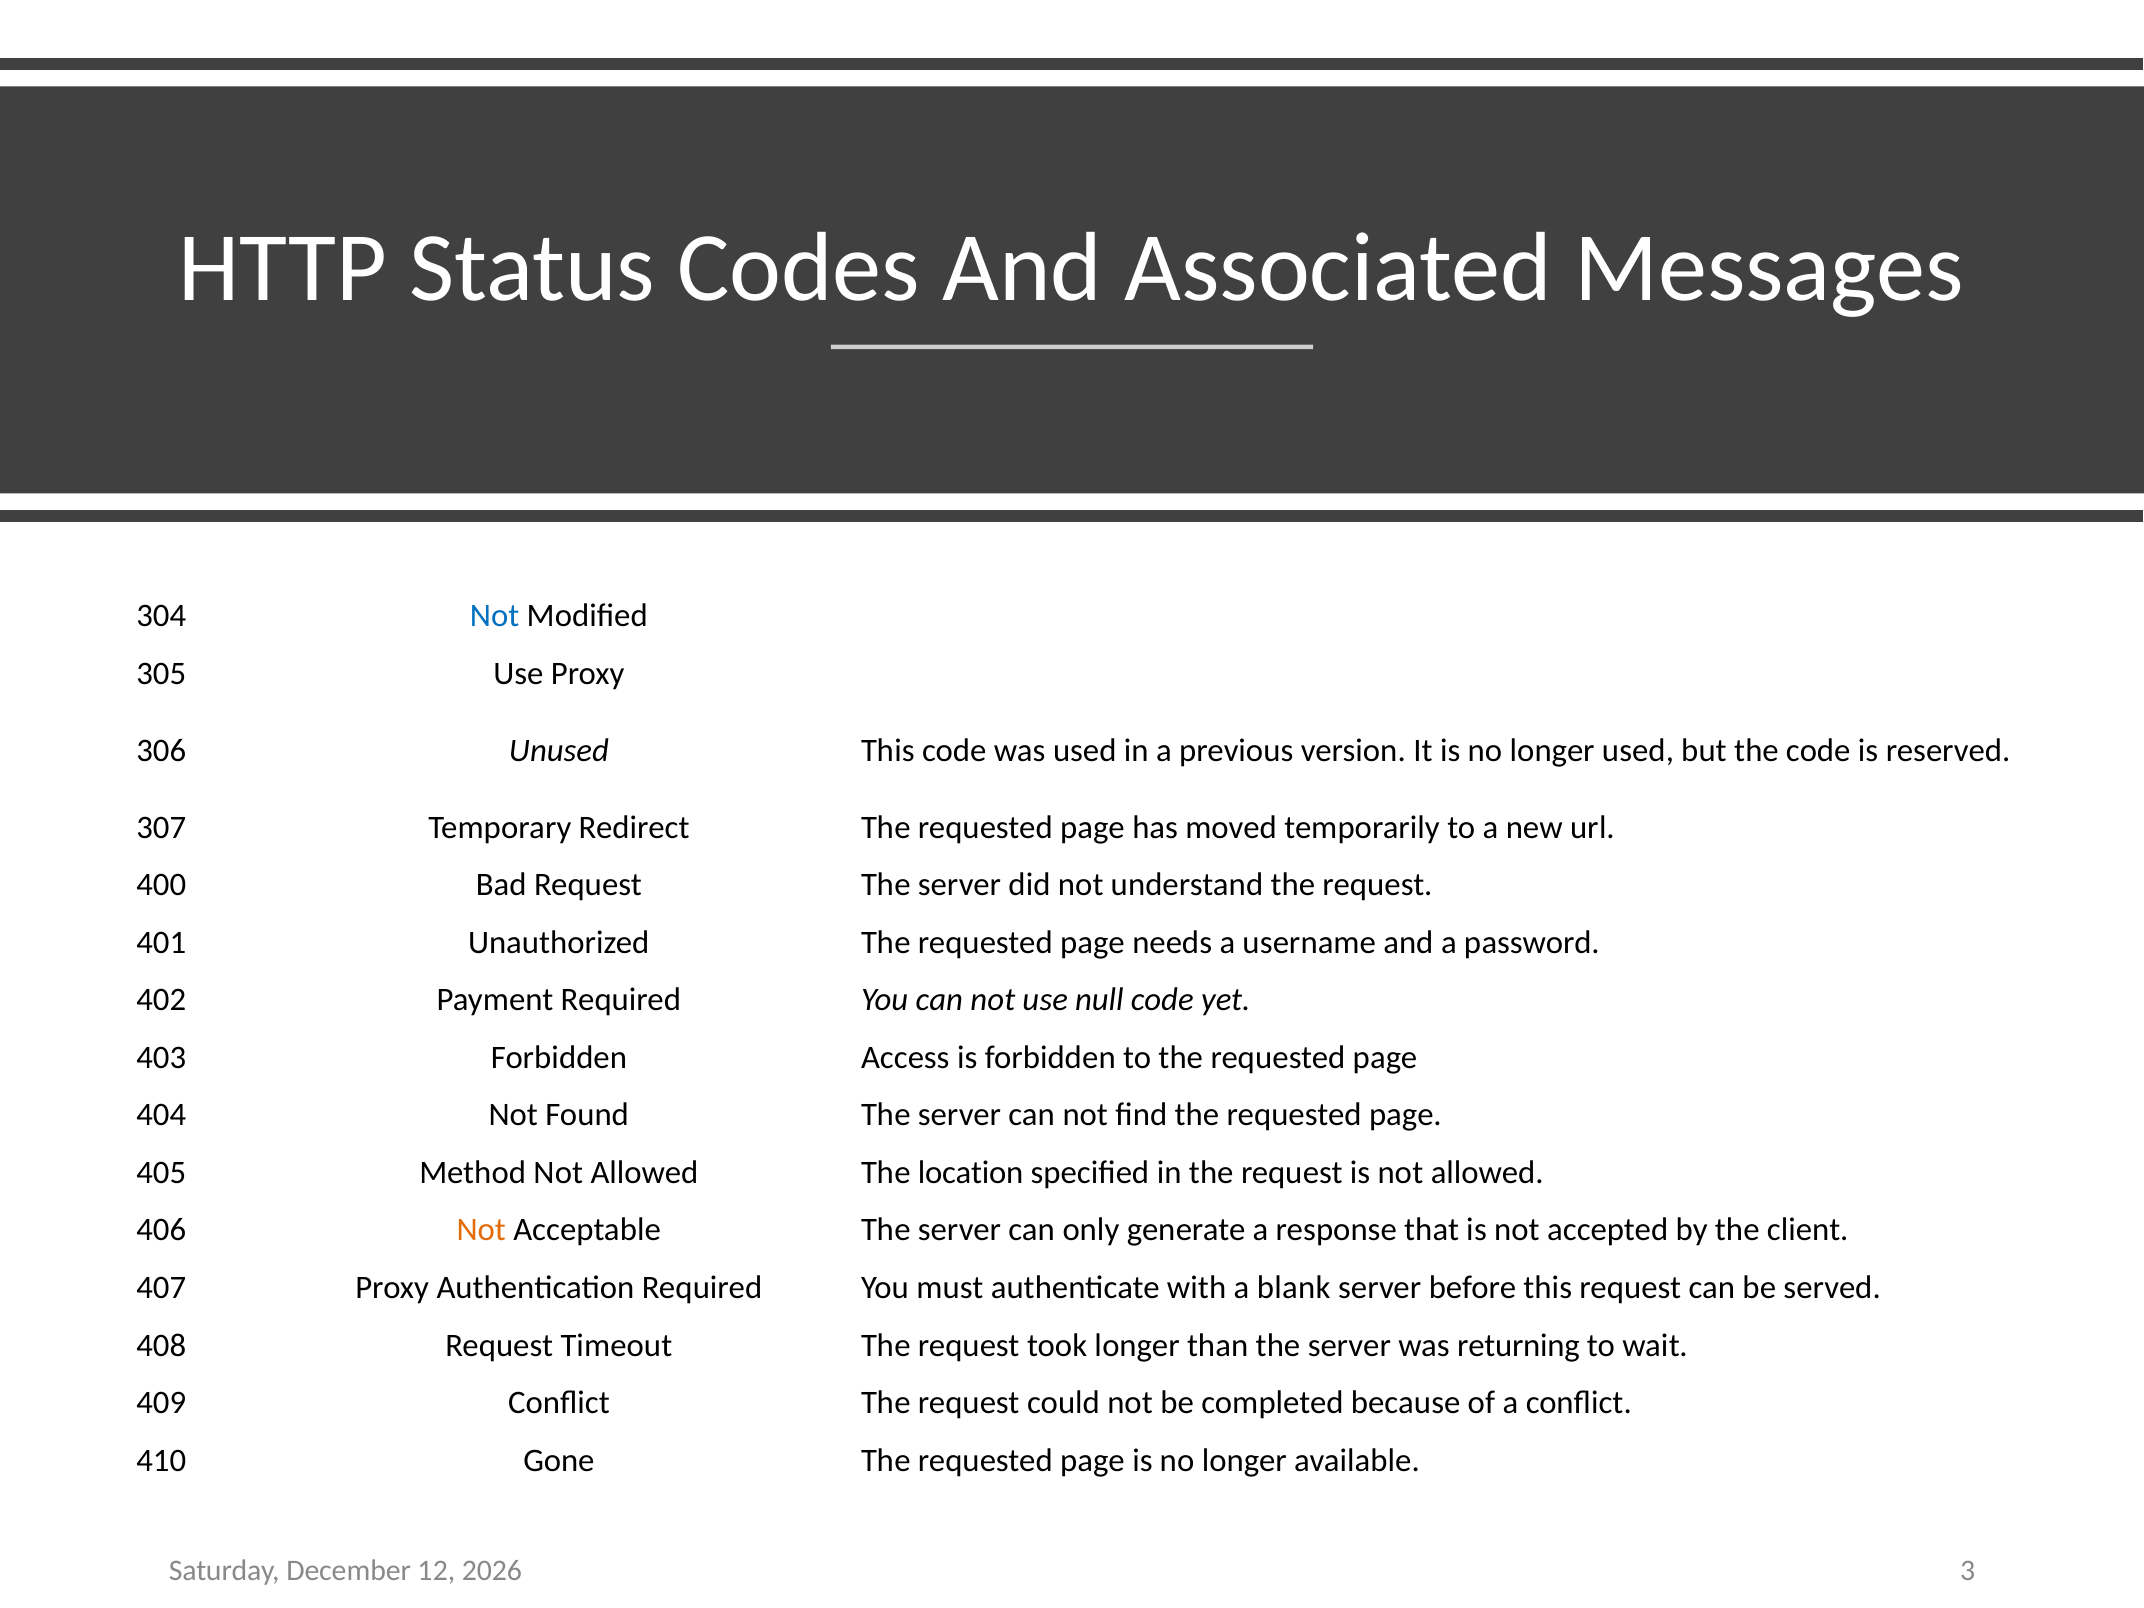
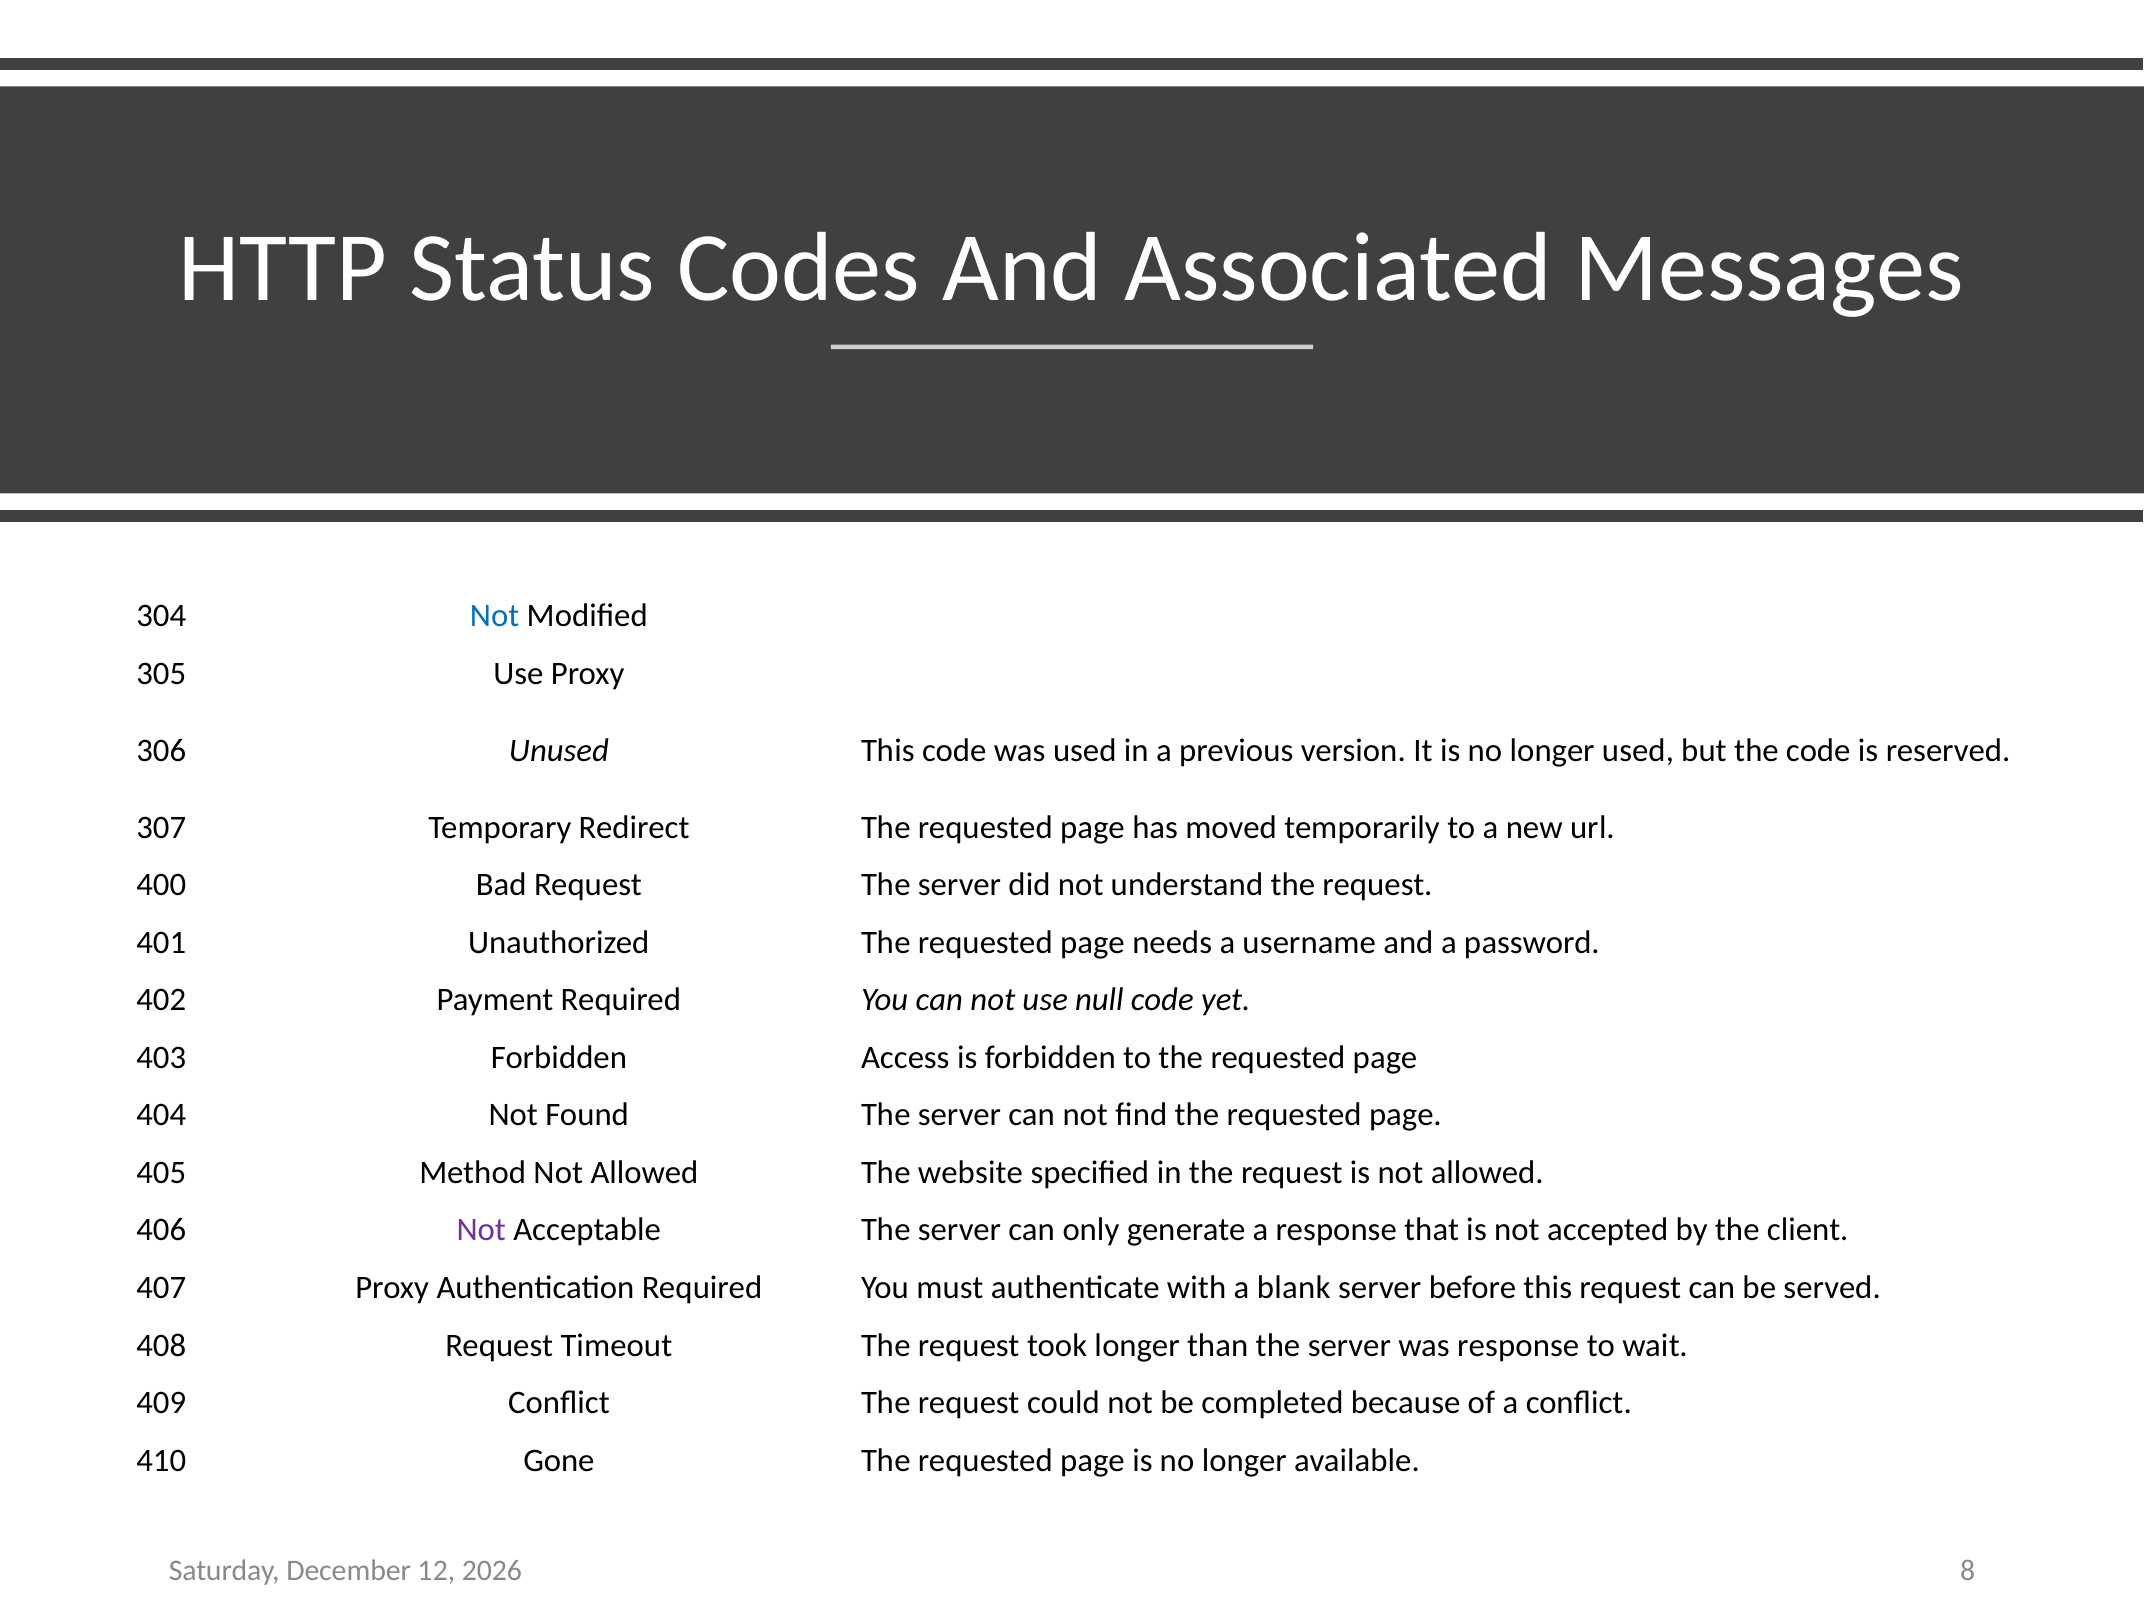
location: location -> website (970, 1173)
Not colour: orange -> purple (481, 1230)
was returning: returning -> response (1518, 1345)
3: 3 -> 8 (1968, 1570)
